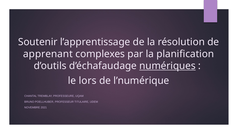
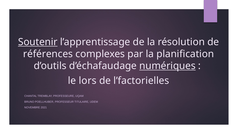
Soutenir underline: none -> present (38, 42)
apprenant: apprenant -> références (48, 54)
l’numérique: l’numérique -> l’factorielles (141, 81)
